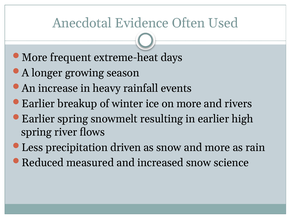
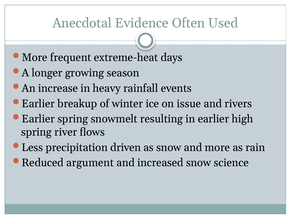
on more: more -> issue (189, 103)
measured: measured -> argument (90, 162)
